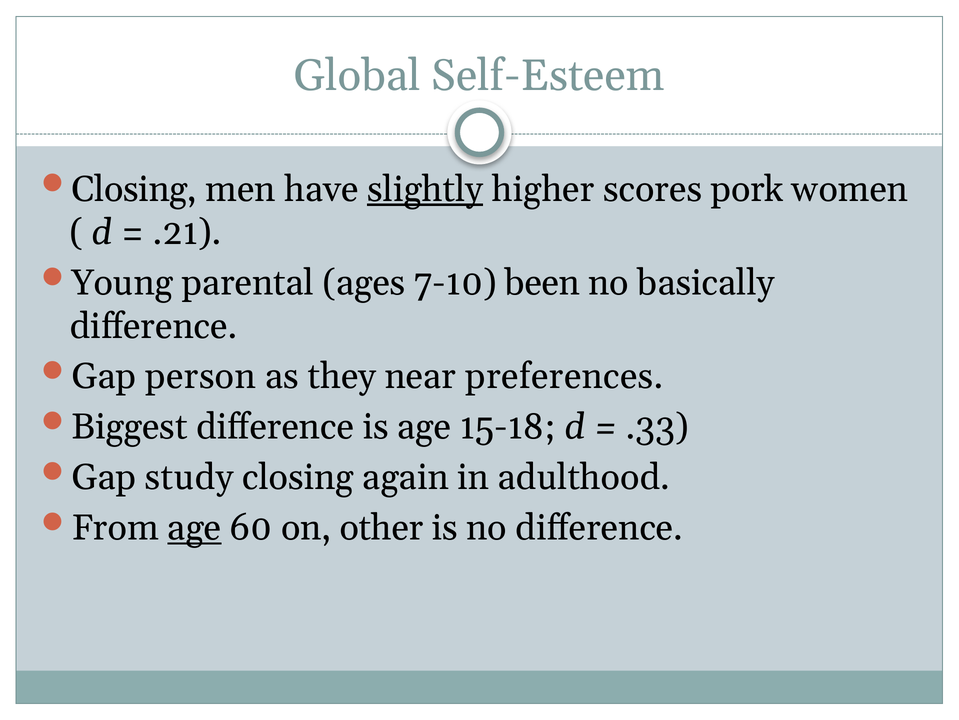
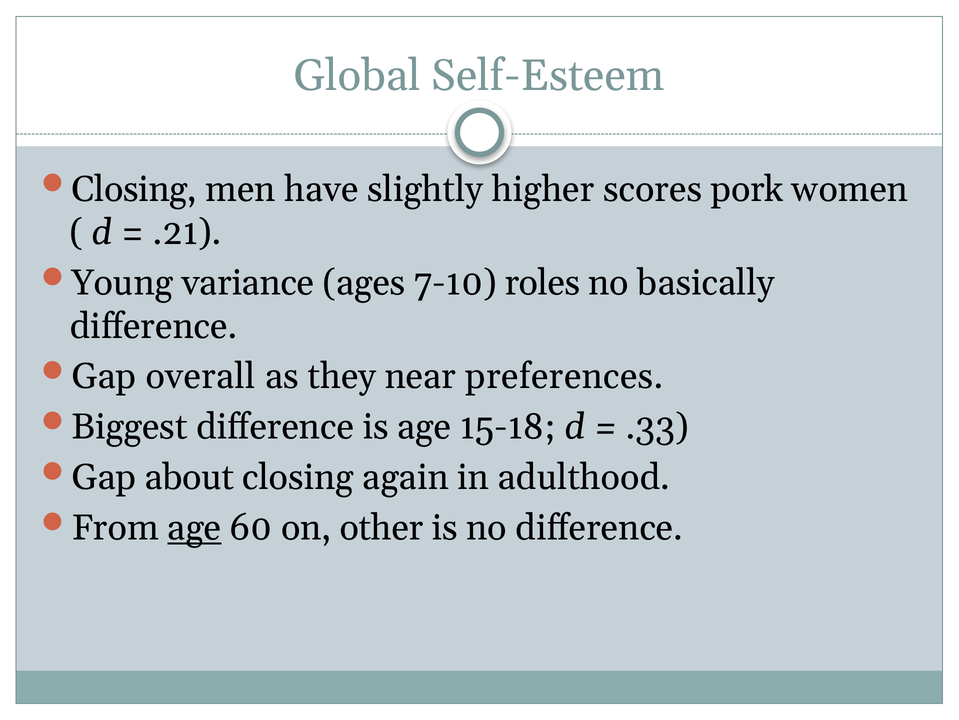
slightly underline: present -> none (425, 189)
parental: parental -> variance (248, 283)
been: been -> roles (543, 283)
person: person -> overall (201, 376)
study: study -> about (189, 477)
